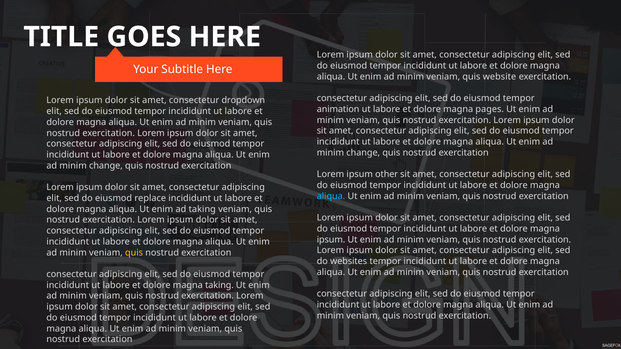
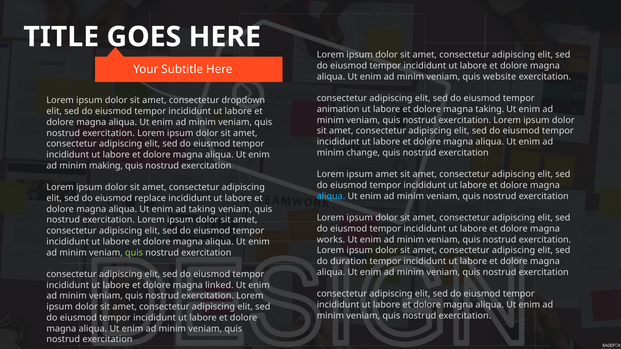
magna pages: pages -> taking (490, 109)
change: change -> making (106, 166)
ipsum other: other -> amet (387, 175)
ipsum: ipsum -> works (331, 240)
quis colour: yellow -> light green (134, 253)
websites: websites -> duration (349, 262)
magna taking: taking -> linked (219, 285)
